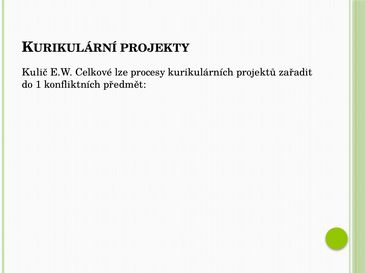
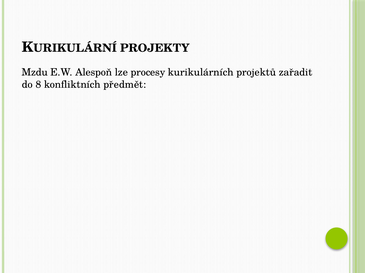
Kulič: Kulič -> Mzdu (35, 72)
Celkové: Celkové -> Alespoň (94, 72)
1: 1 -> 8 (38, 85)
